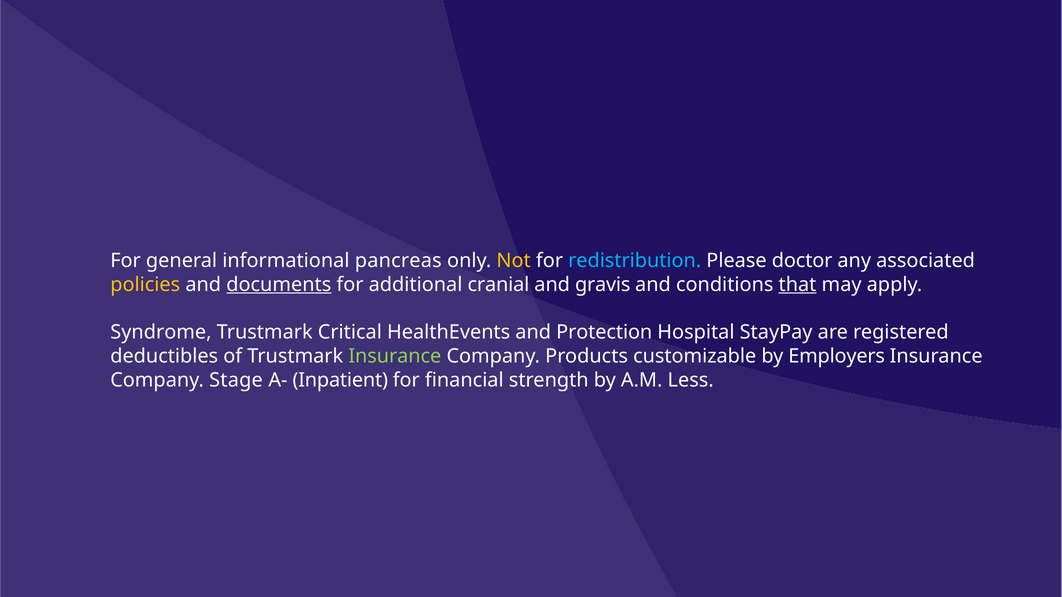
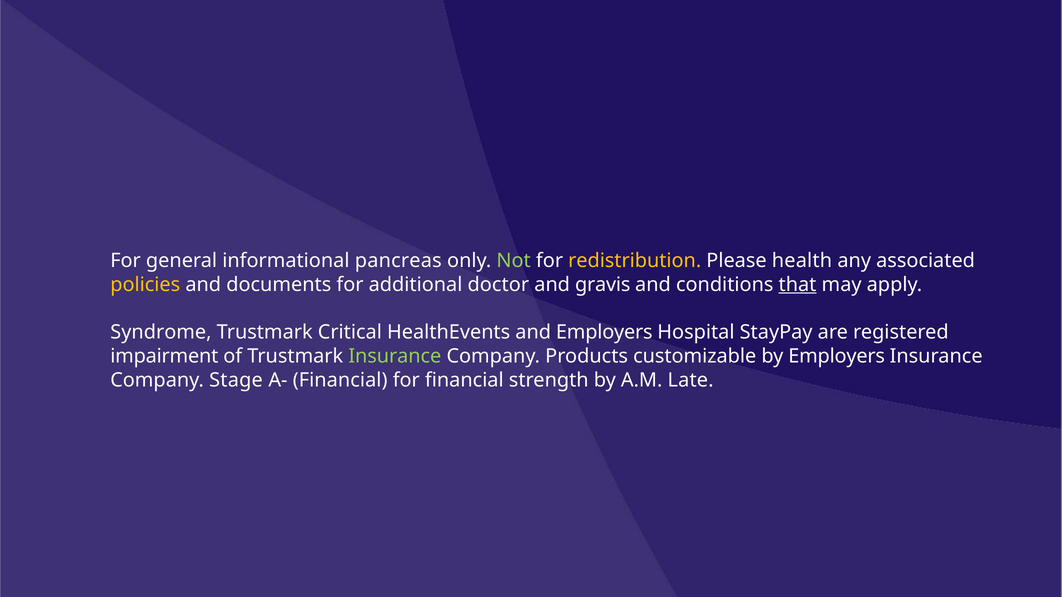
Not colour: yellow -> light green (514, 261)
redistribution colour: light blue -> yellow (635, 261)
doctor: doctor -> health (802, 261)
documents underline: present -> none (279, 285)
cranial: cranial -> doctor (498, 285)
and Protection: Protection -> Employers (604, 332)
deductibles: deductibles -> impairment (164, 356)
A- Inpatient: Inpatient -> Financial (340, 380)
Less: Less -> Late (691, 380)
